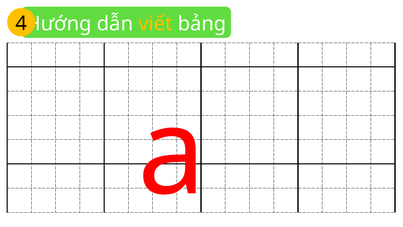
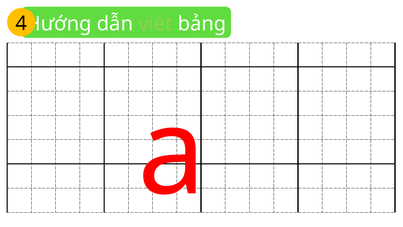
viết colour: yellow -> light green (155, 24)
